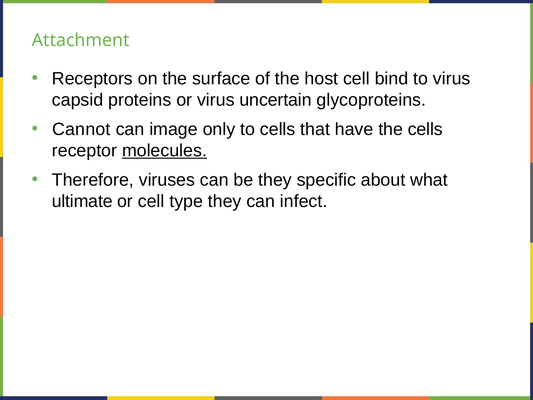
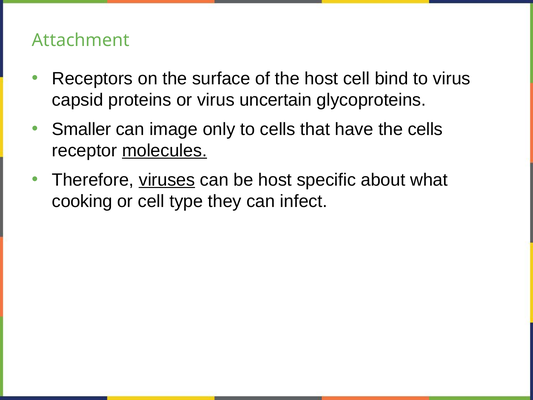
Cannot: Cannot -> Smaller (82, 129)
viruses underline: none -> present (167, 180)
be they: they -> host (275, 180)
ultimate: ultimate -> cooking (82, 201)
